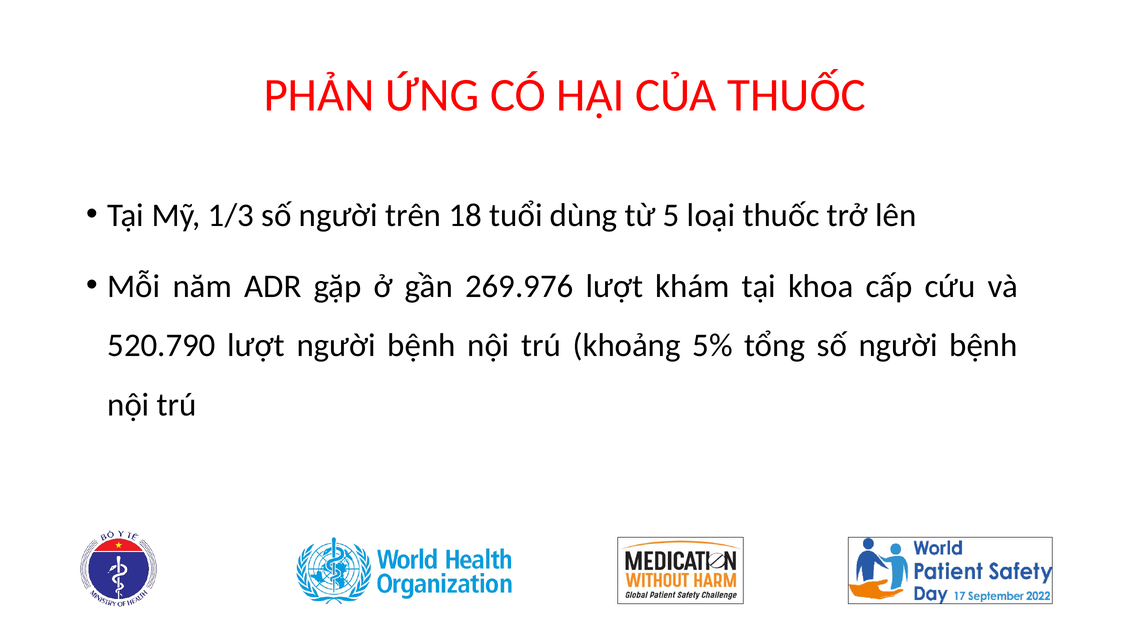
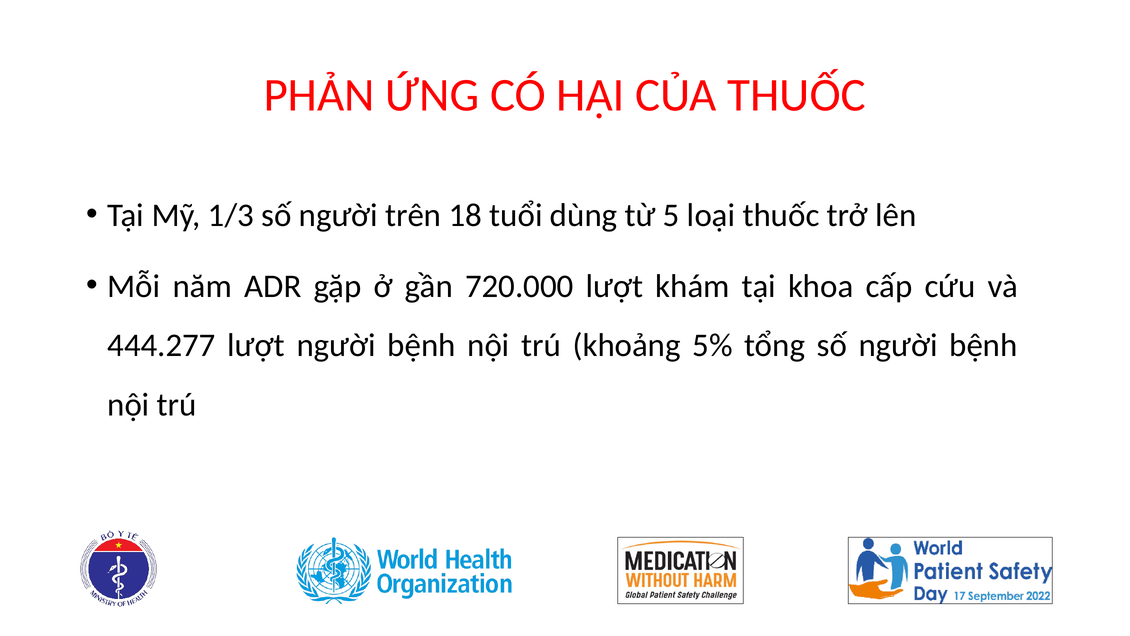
269.976: 269.976 -> 720.000 (519, 286)
520.790: 520.790 -> 444.277 (162, 345)
